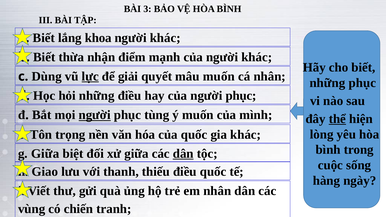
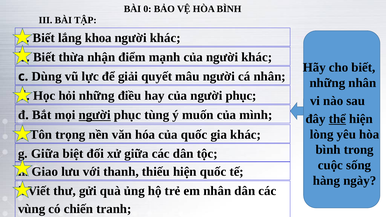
3: 3 -> 0 (147, 9)
lực underline: present -> none (90, 76)
mâu muốn: muốn -> người (219, 76)
những phục: phục -> nhân (362, 83)
dân underline: present -> none (183, 154)
thiếu điều: điều -> hiện (185, 172)
